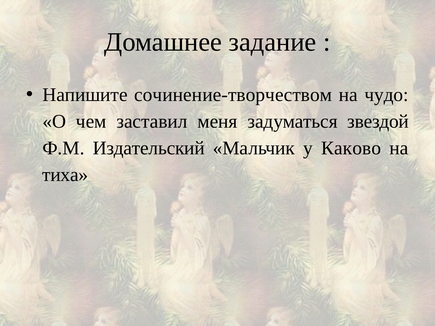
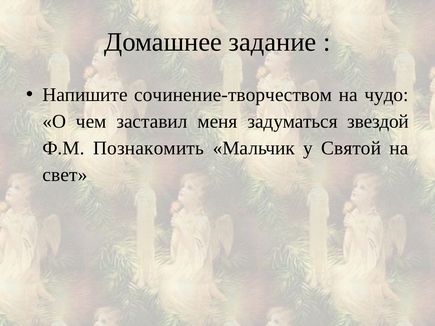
Издательский: Издательский -> Познакомить (149, 148)
Каково: Каково -> Святой (351, 148)
тиха: тиха -> свет (65, 175)
